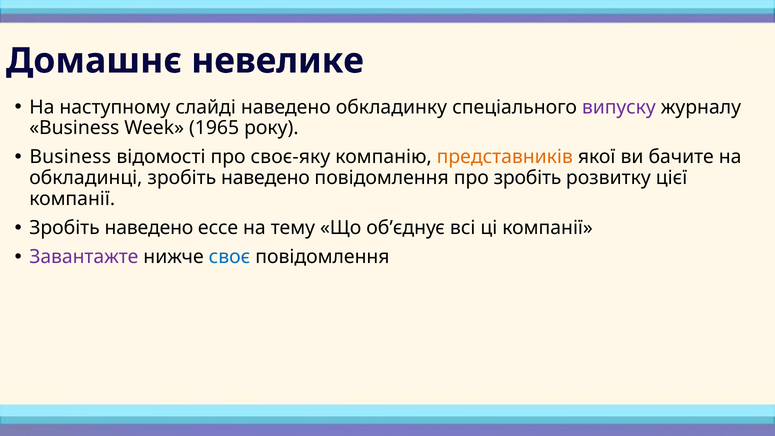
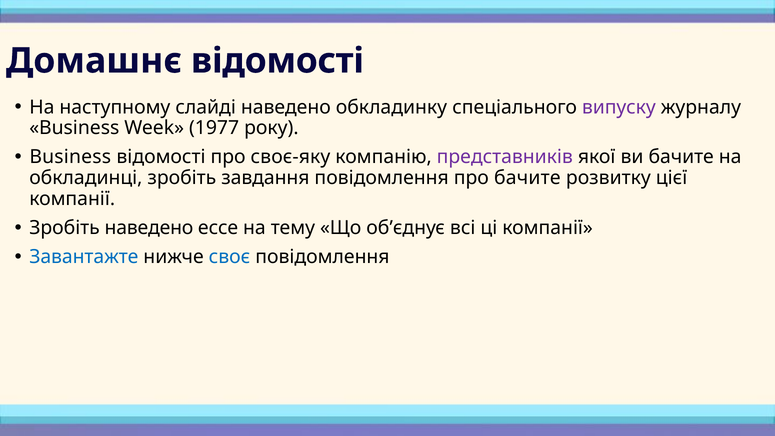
Домашнє невелике: невелике -> відомості (278, 61)
1965: 1965 -> 1977 (214, 128)
представників colour: orange -> purple (505, 157)
обкладинці зробіть наведено: наведено -> завдання (265, 178)
про зробіть: зробіть -> бачите (527, 178)
Завантажте colour: purple -> blue (84, 257)
